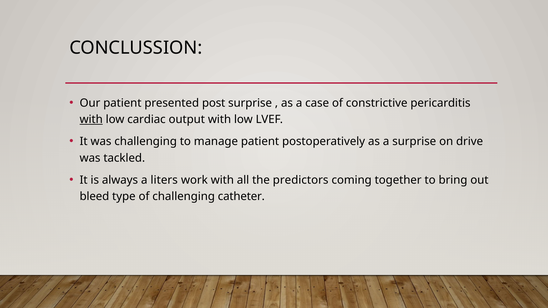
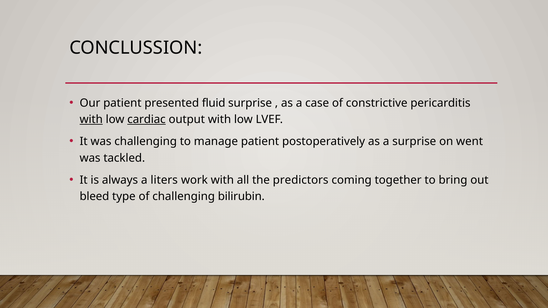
post: post -> fluid (214, 103)
cardiac underline: none -> present (146, 119)
drive: drive -> went (470, 142)
catheter: catheter -> bilirubin (241, 197)
